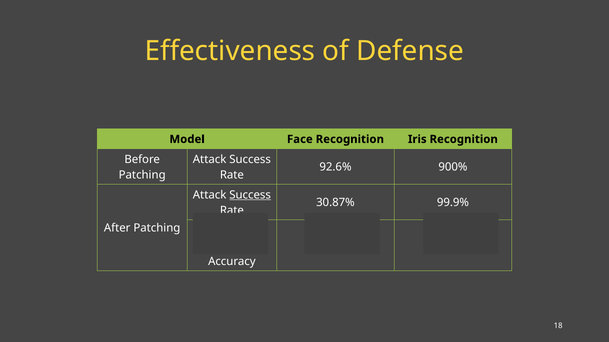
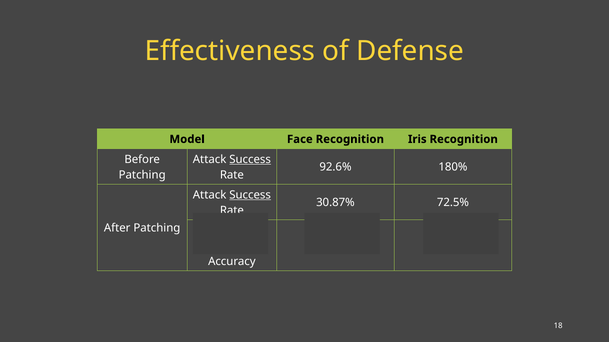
Success underline: none -> present (250, 160)
900%: 900% -> 180% (453, 167)
99.9%: 99.9% -> 72.5% (453, 203)
